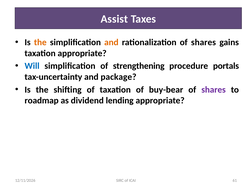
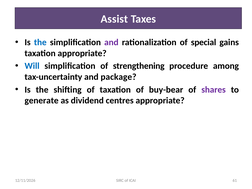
the colour: orange -> blue (40, 42)
and colour: orange -> purple (111, 42)
rationalization of shares: shares -> special (204, 42)
portals: portals -> among (226, 66)
roadmap: roadmap -> generate (42, 101)
lending: lending -> centres (120, 101)
